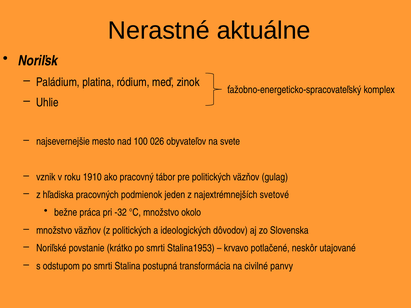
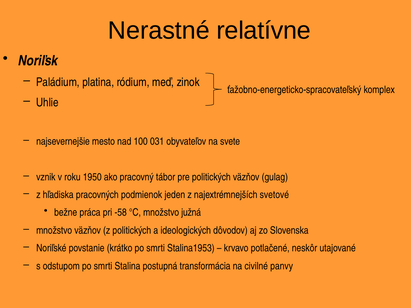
aktuálne: aktuálne -> relatívne (264, 31)
026: 026 -> 031 (157, 141)
1910: 1910 -> 1950 (92, 177)
-32: -32 -> -58 (121, 213)
okolo: okolo -> južná (191, 213)
